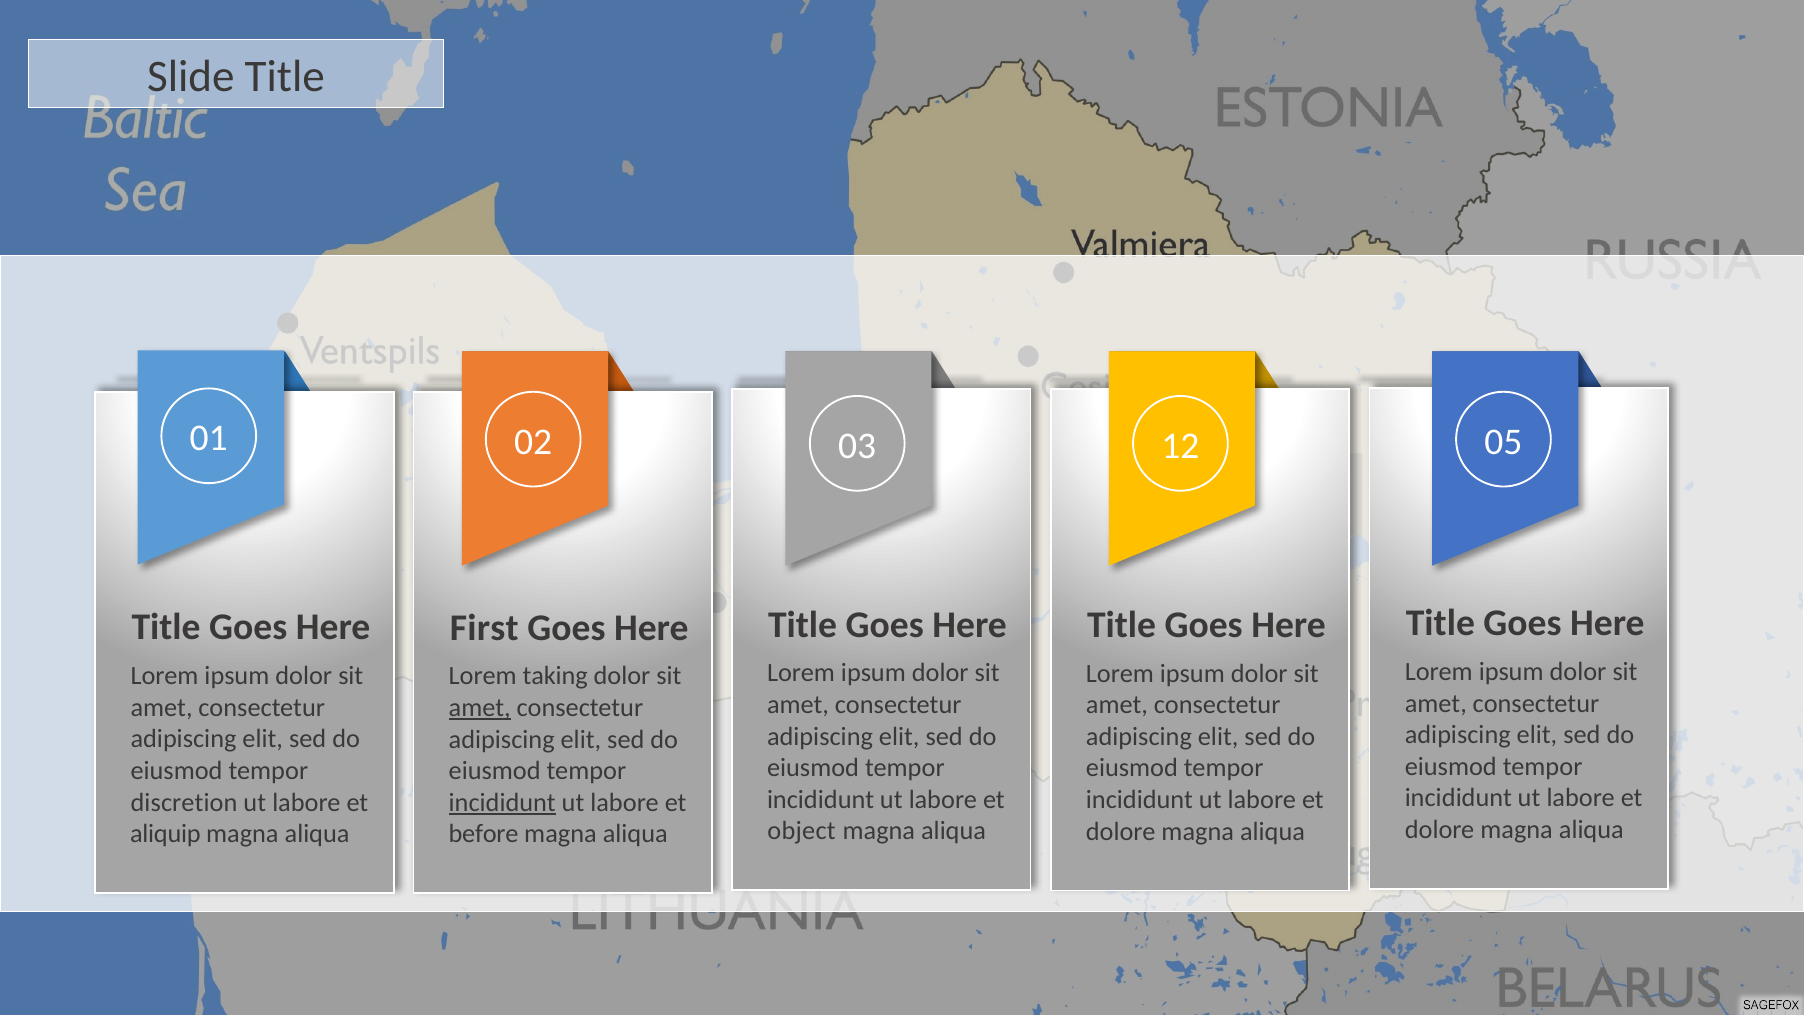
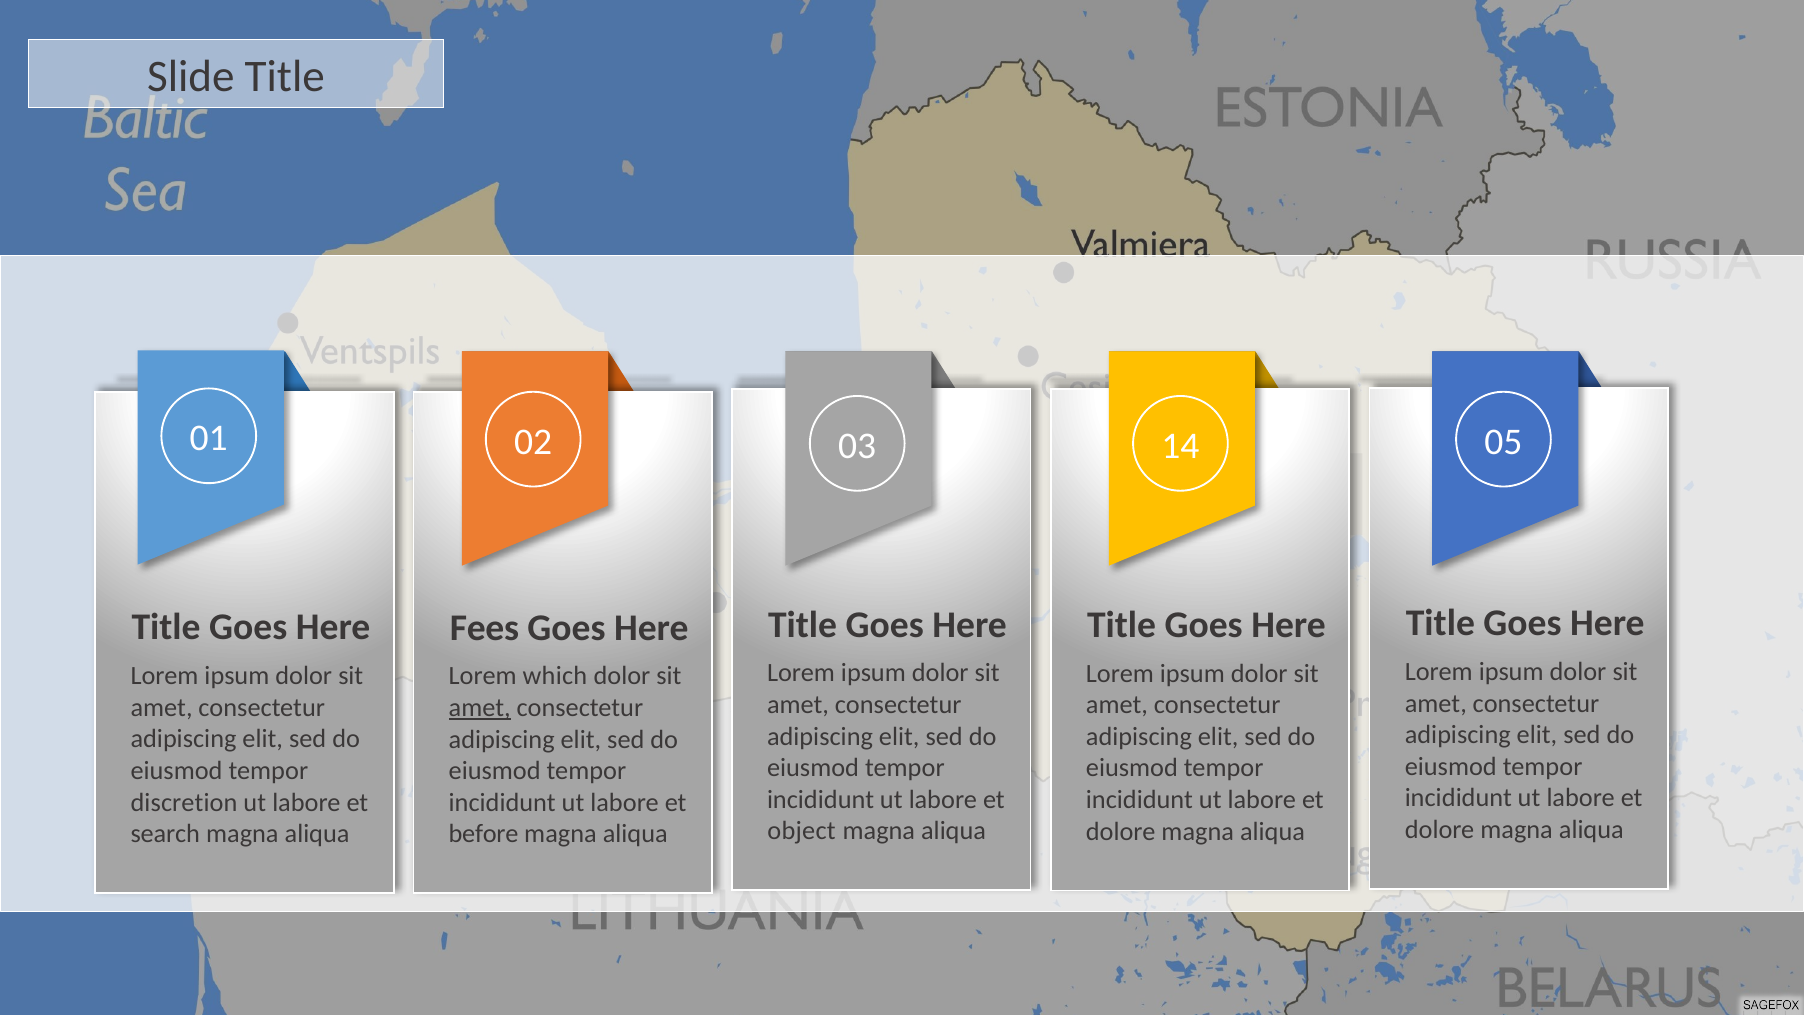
12: 12 -> 14 (1180, 446)
First: First -> Fees (484, 627)
taking: taking -> which (555, 676)
incididunt underline: present -> none (502, 802)
aliquip: aliquip -> search (165, 834)
